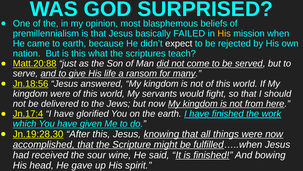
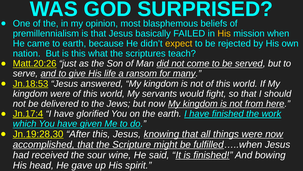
expect colour: white -> yellow (179, 43)
Matt.20:88: Matt.20:88 -> Matt.20:26 (35, 63)
Jn.18:56: Jn.18:56 -> Jn.18:53 (31, 83)
